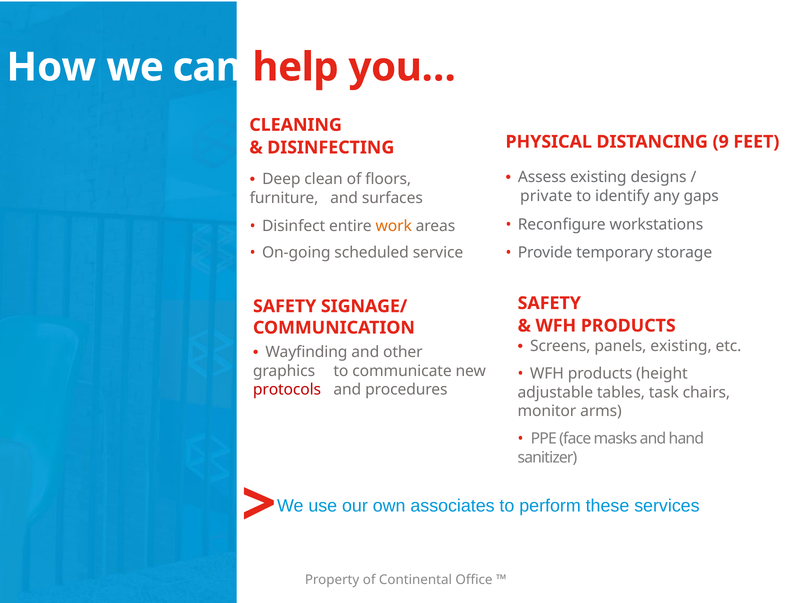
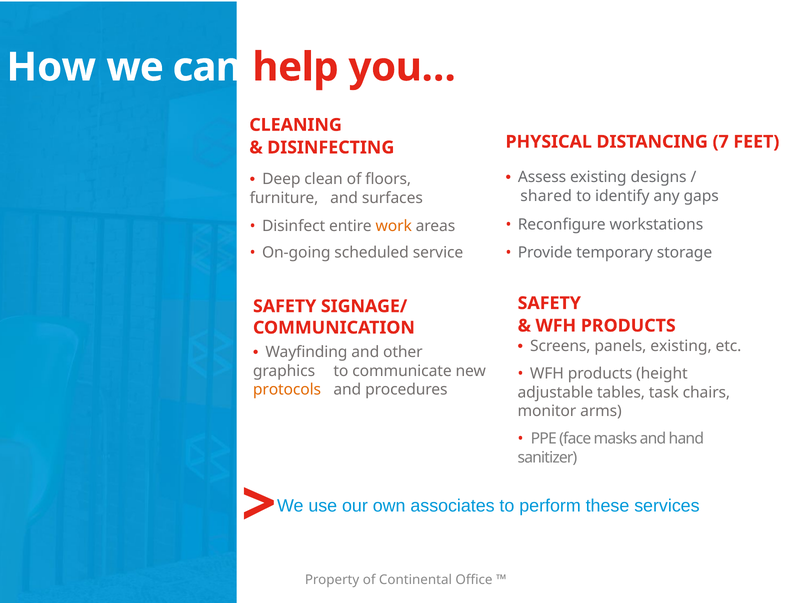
9: 9 -> 7 (721, 142)
private: private -> shared (546, 196)
protocols colour: red -> orange (287, 390)
